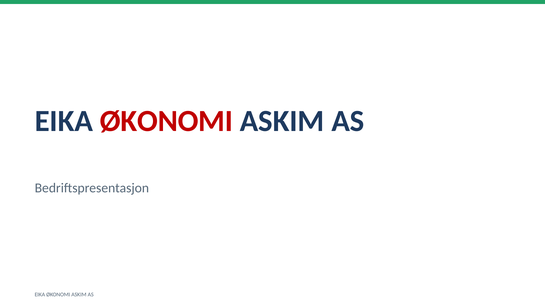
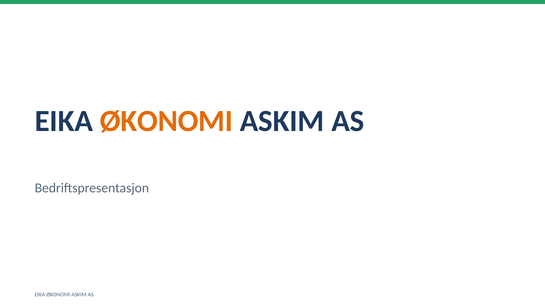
ØKONOMI colour: red -> orange (166, 121)
